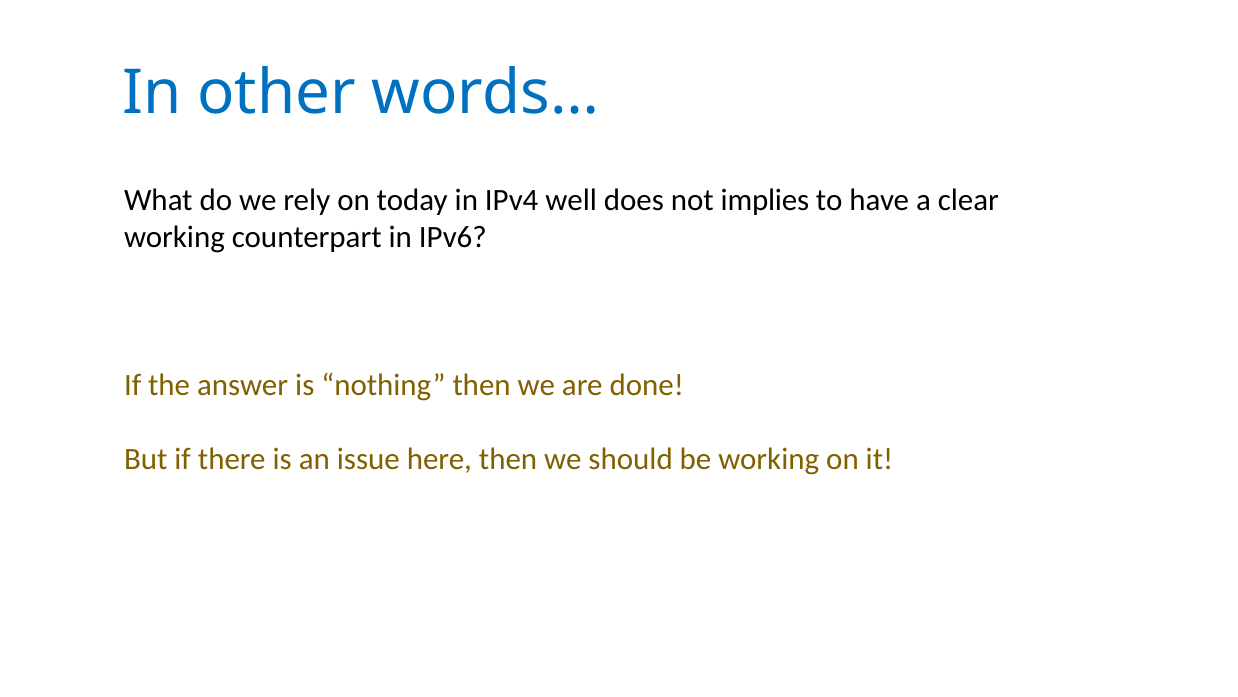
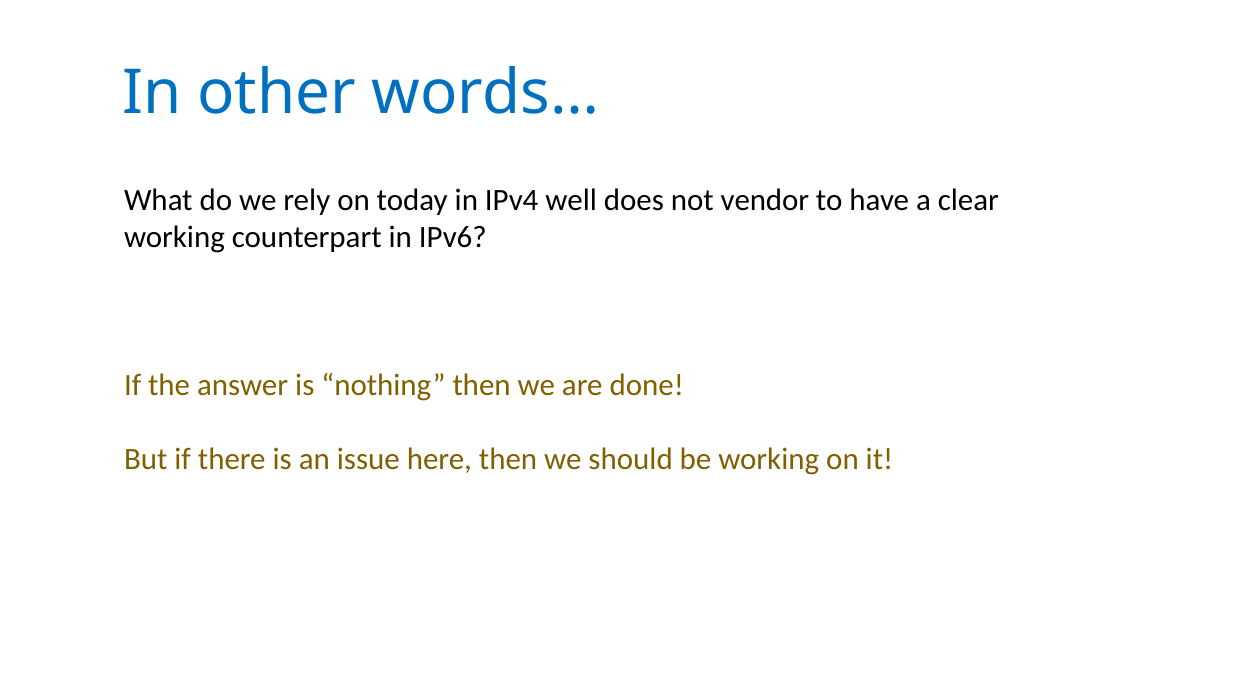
implies: implies -> vendor (765, 200)
